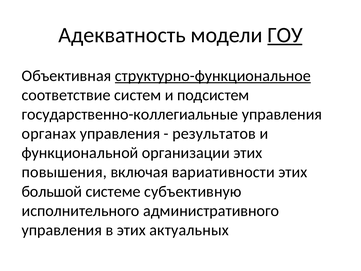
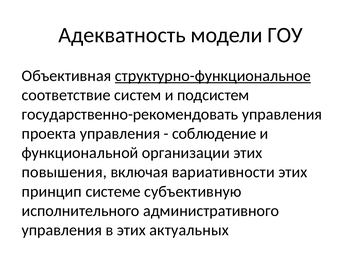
ГОУ underline: present -> none (285, 35)
государственно-коллегиальные: государственно-коллегиальные -> государственно-рекомендовать (130, 114)
органах: органах -> проекта (49, 134)
результатов: результатов -> соблюдение (214, 134)
большой: большой -> принцип (52, 191)
